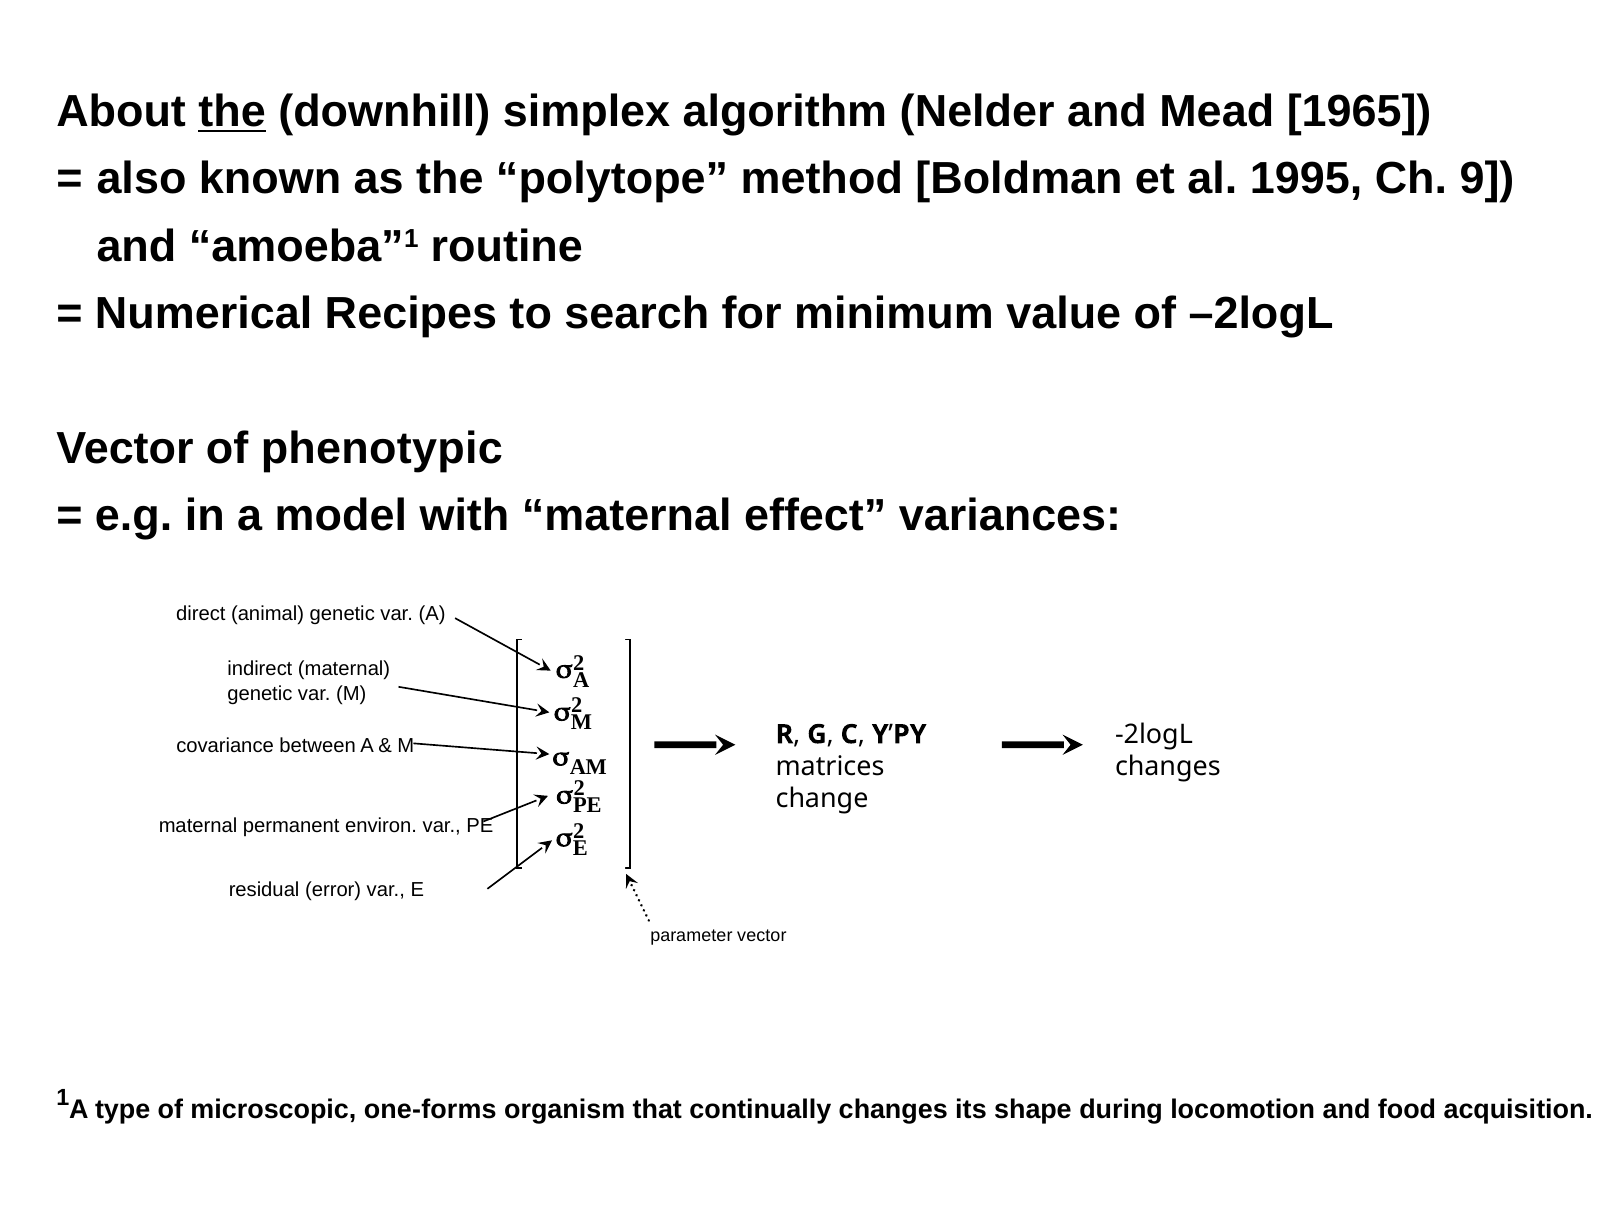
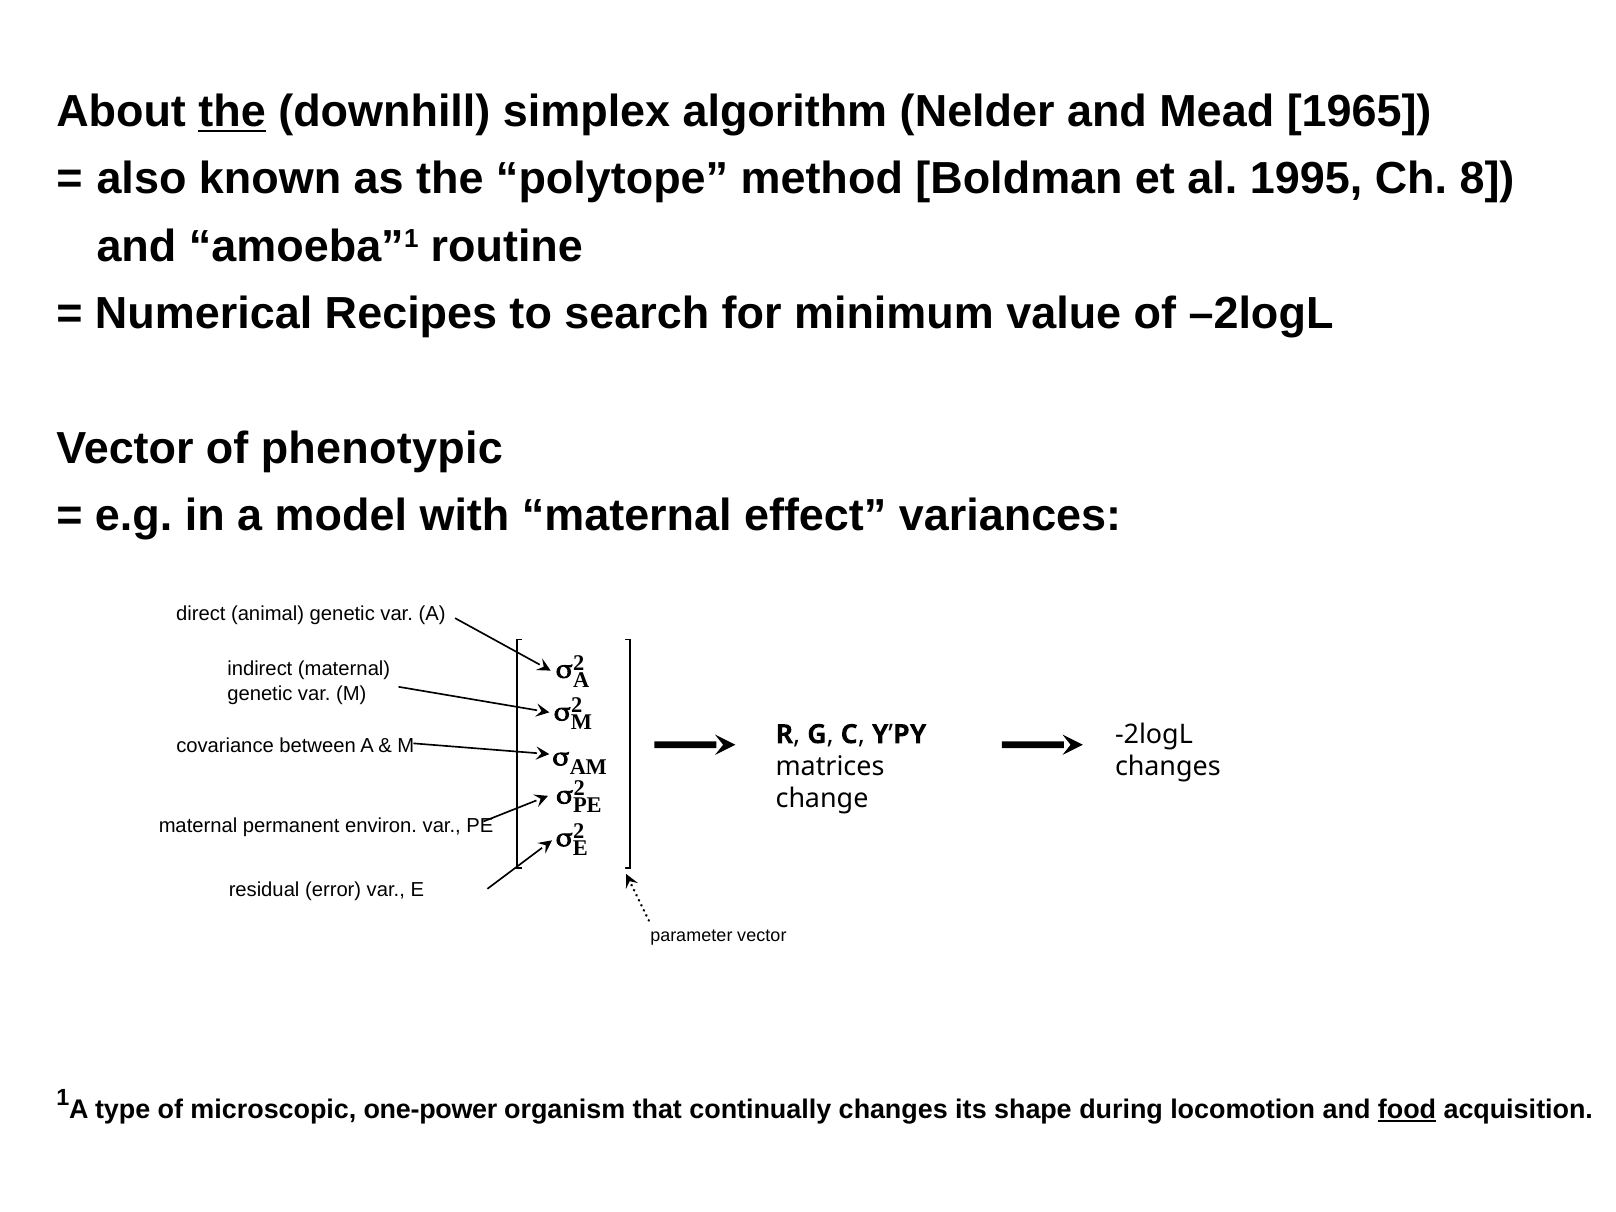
9: 9 -> 8 (1487, 179)
one-forms: one-forms -> one-power (430, 1109)
food underline: none -> present (1407, 1109)
